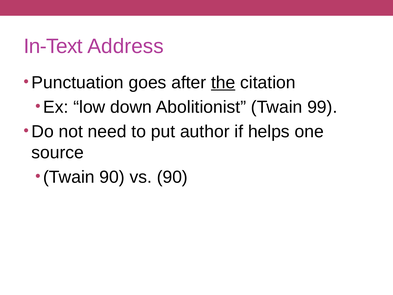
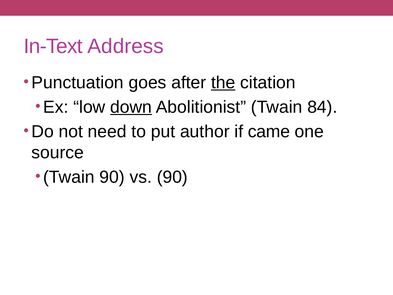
down underline: none -> present (131, 107)
99: 99 -> 84 (322, 107)
helps: helps -> came (269, 131)
